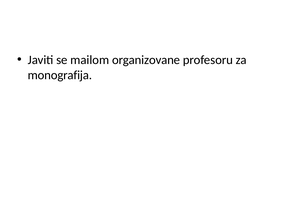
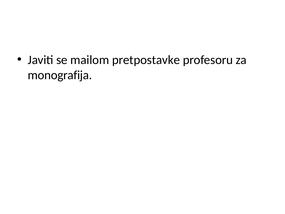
organizovane: organizovane -> pretpostavke (146, 60)
